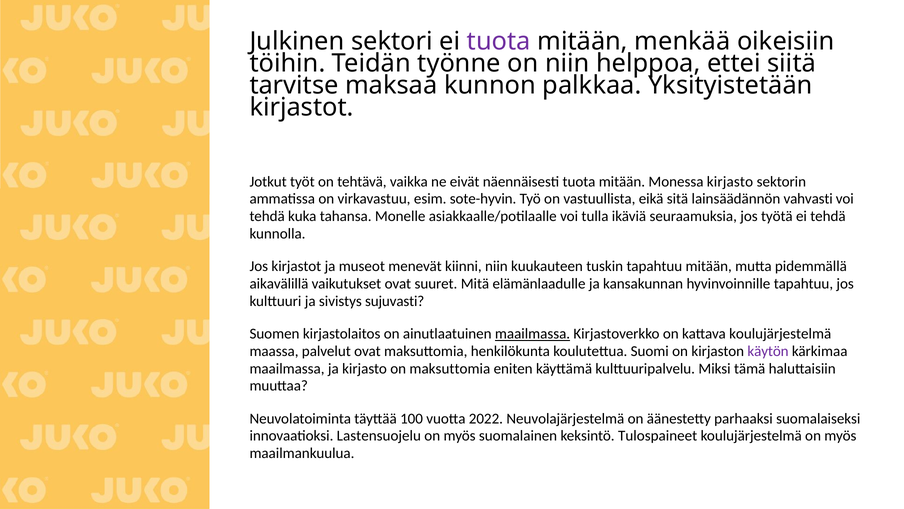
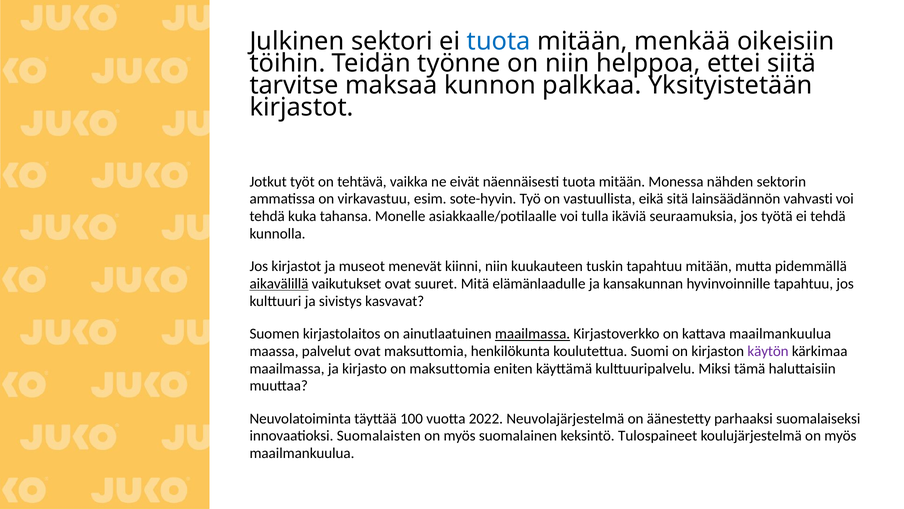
tuota colour: purple -> blue (499, 41)
Monessa kirjasto: kirjasto -> nähden (730, 181)
aikavälillä underline: none -> present (279, 284)
sujuvasti: sujuvasti -> kasvavat (395, 301)
kattava koulujärjestelmä: koulujärjestelmä -> maailmankuulua (780, 333)
Lastensuojelu: Lastensuojelu -> Suomalaisten (379, 436)
